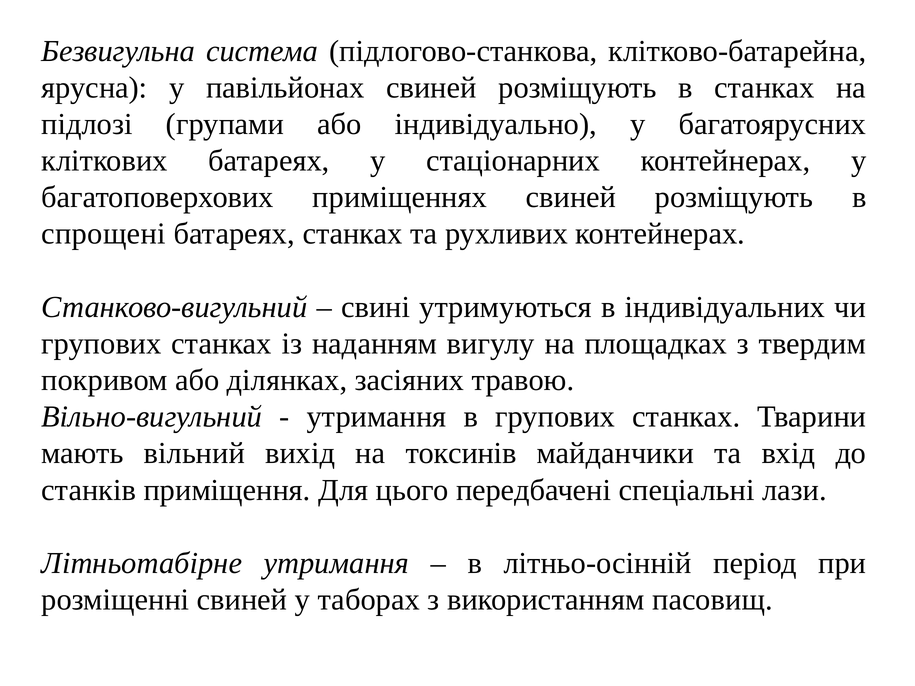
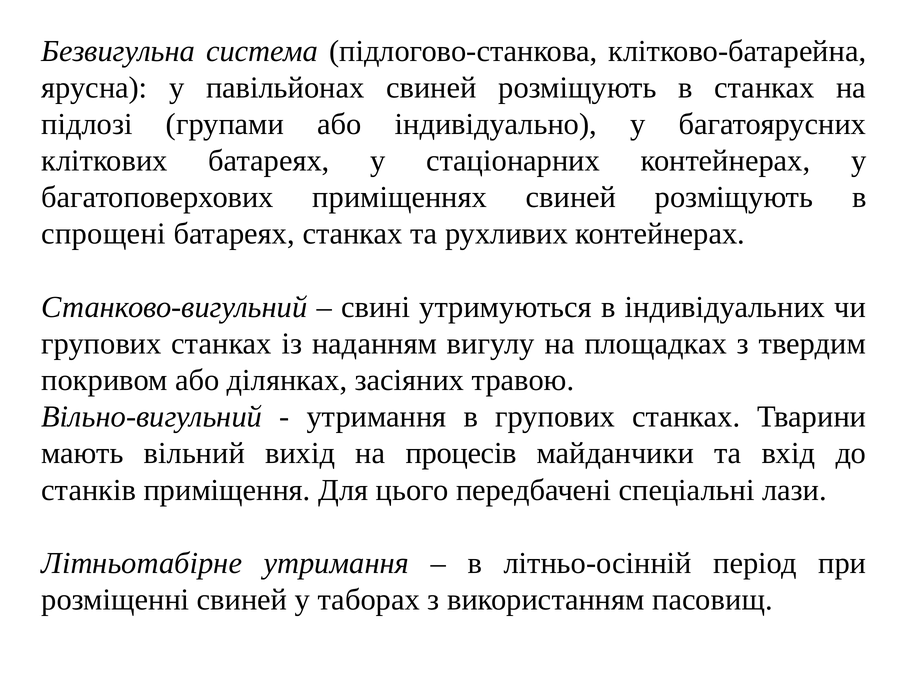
токсинів: токсинів -> процесів (461, 454)
